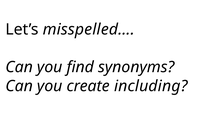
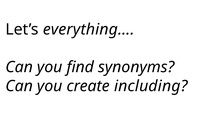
misspelled…: misspelled… -> everything… (89, 30)
